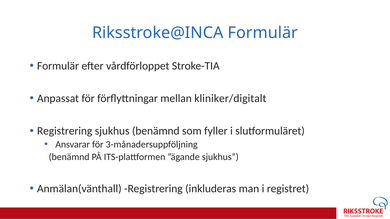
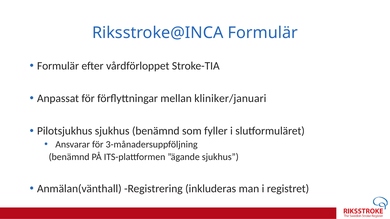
kliniker/digitalt: kliniker/digitalt -> kliniker/januari (230, 99)
Registrering: Registrering -> Pilotsjukhus (65, 131)
